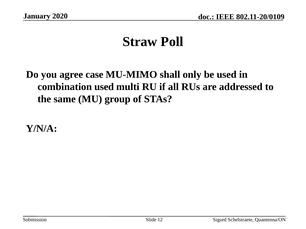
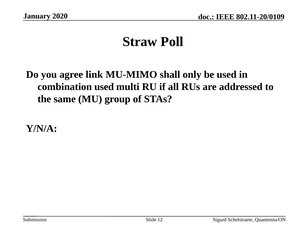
case: case -> link (94, 75)
